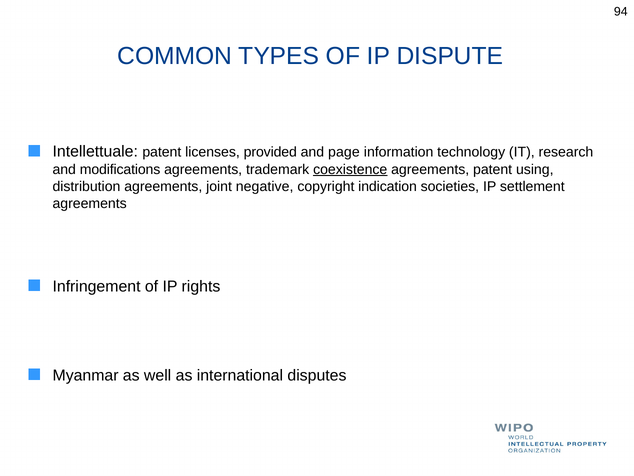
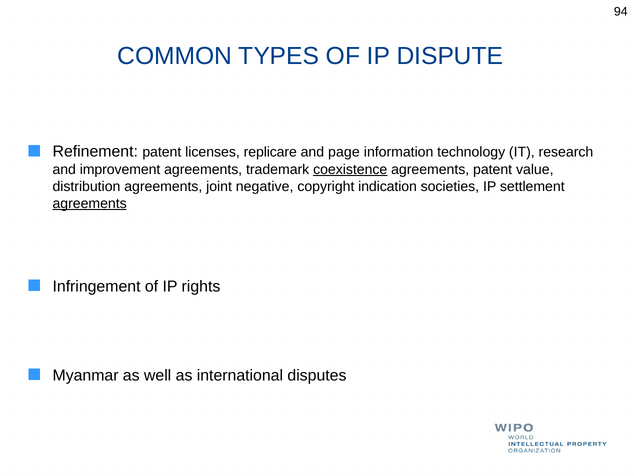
Intellettuale: Intellettuale -> Refinement (95, 152)
provided: provided -> replicare (270, 152)
modifications: modifications -> improvement (120, 169)
using: using -> value (535, 169)
agreements underline: none -> present (90, 203)
